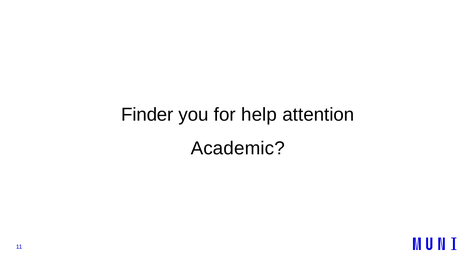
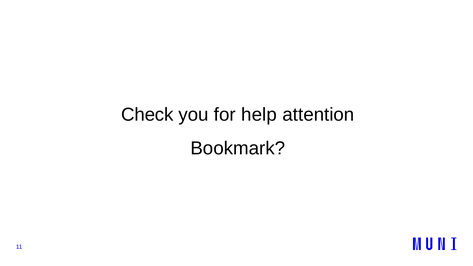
Finder: Finder -> Check (147, 115)
Academic: Academic -> Bookmark (238, 149)
